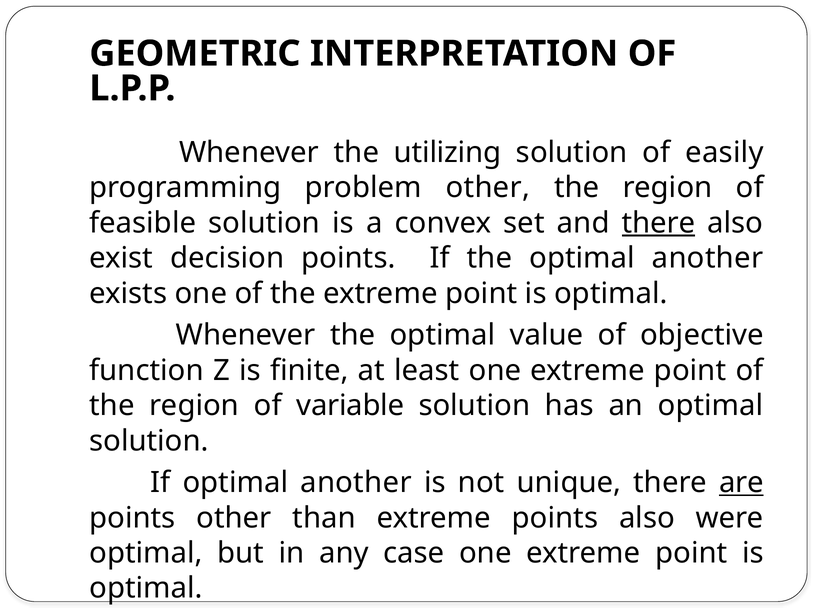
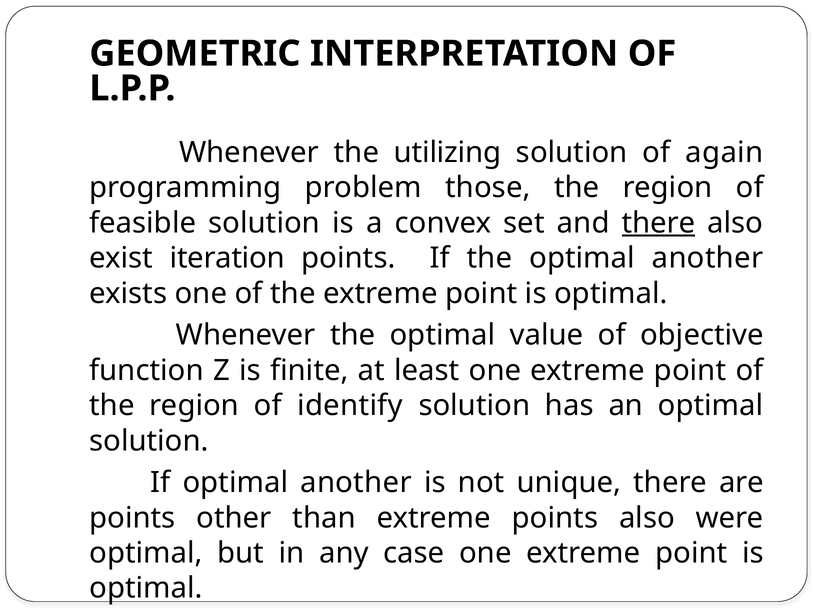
easily: easily -> again (724, 152)
problem other: other -> those (488, 188)
decision: decision -> iteration (227, 258)
variable: variable -> identify (350, 405)
are underline: present -> none (741, 482)
